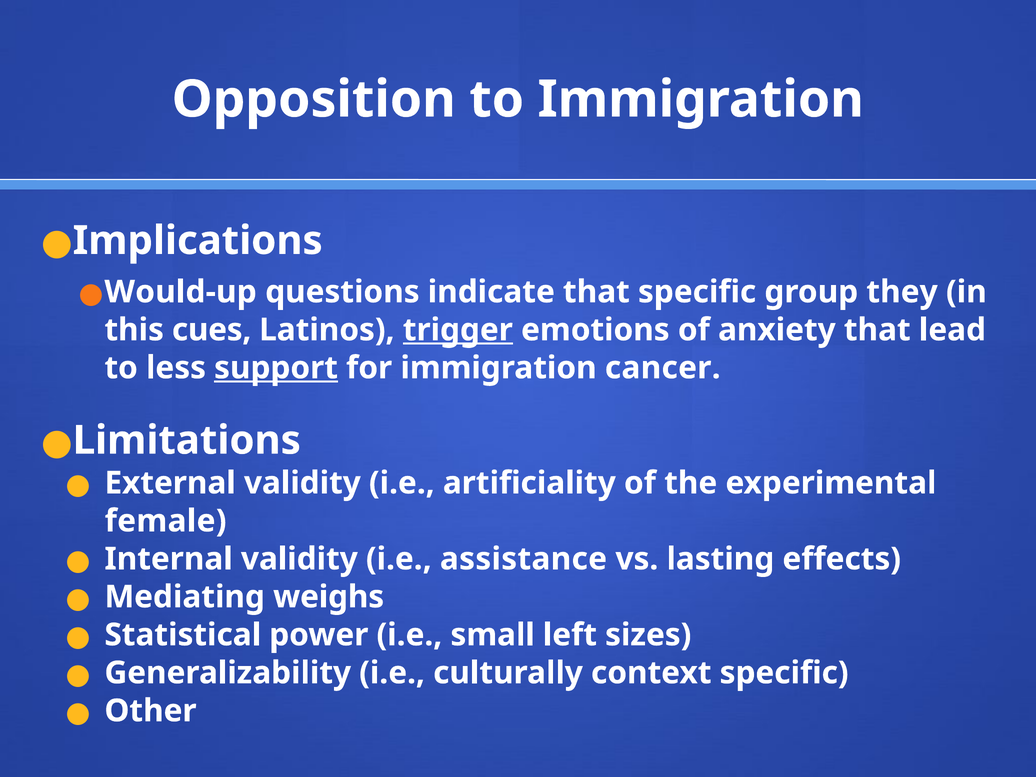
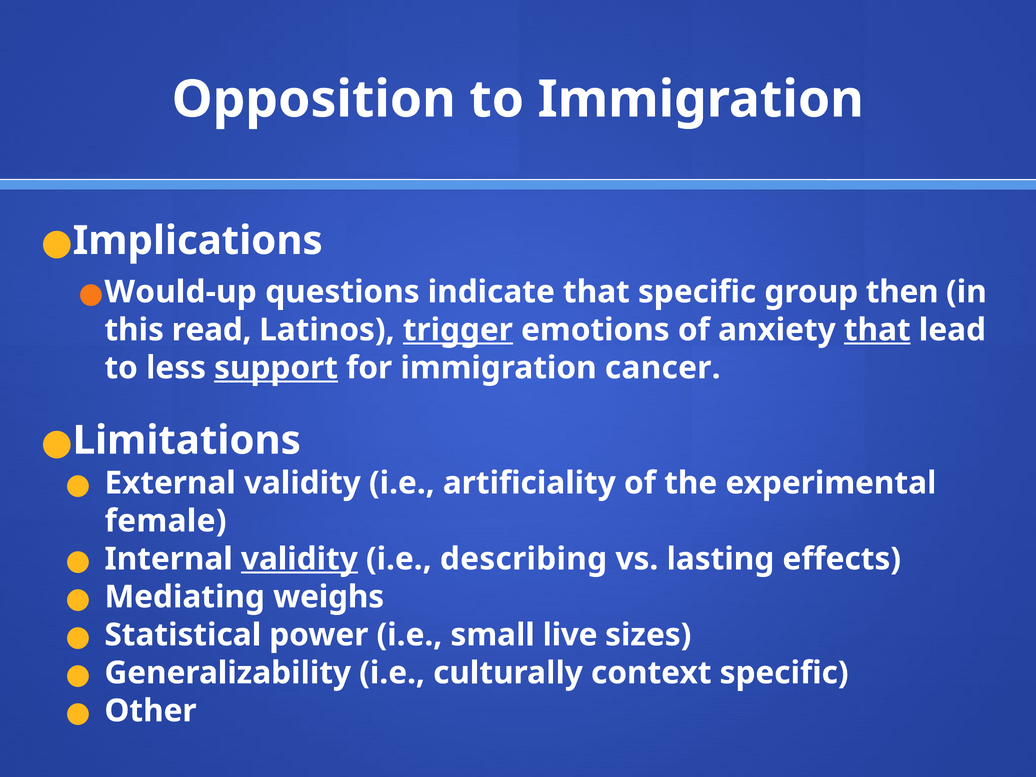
they: they -> then (902, 292)
cues: cues -> read (212, 330)
that underline: none -> present (877, 330)
validity underline: none -> present (299, 559)
assistance: assistance -> describing (523, 559)
left: left -> live (570, 635)
